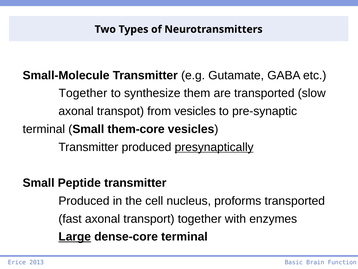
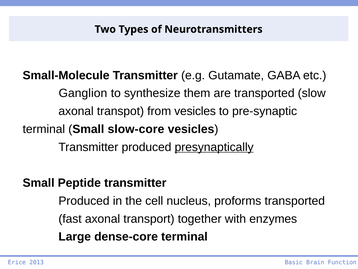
Together: Together -> Ganglion (83, 93)
them-core: them-core -> slow-core (136, 129)
Large underline: present -> none (75, 236)
